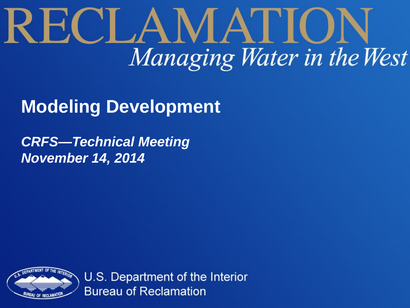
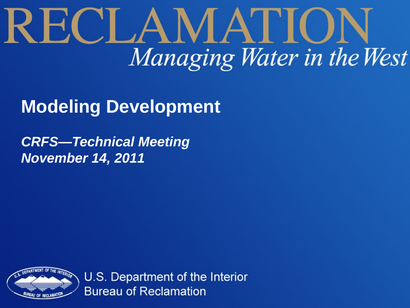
2014: 2014 -> 2011 (130, 158)
